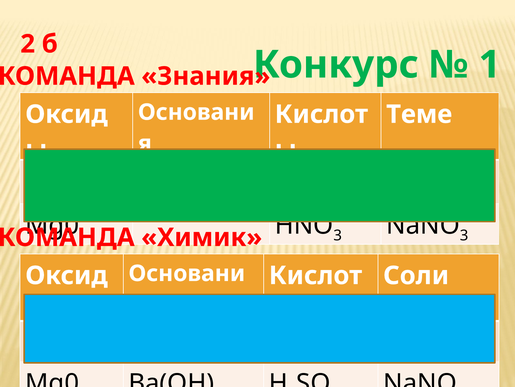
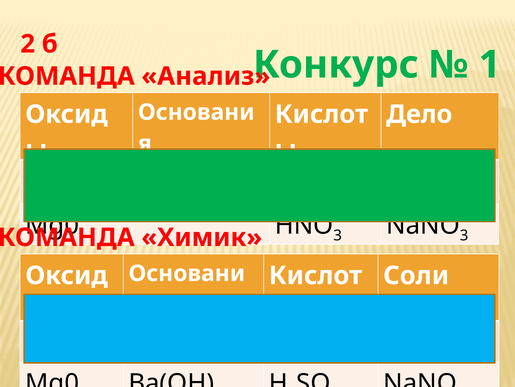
Знания: Знания -> Анализ (206, 76)
Теме: Теме -> Дело (419, 114)
